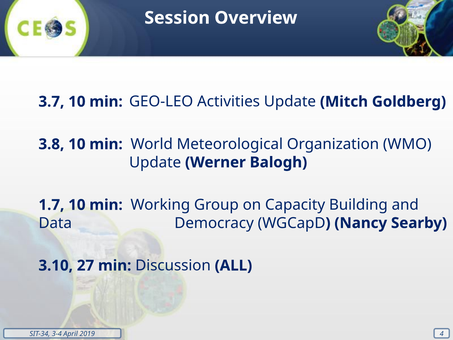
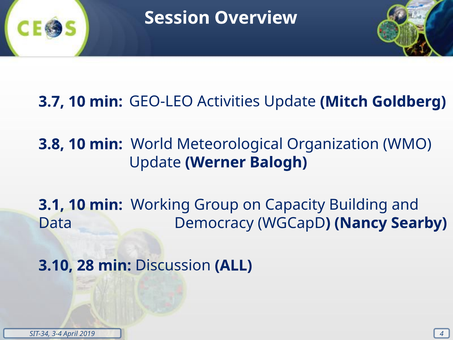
1.7: 1.7 -> 3.1 (51, 205)
27: 27 -> 28 (85, 265)
